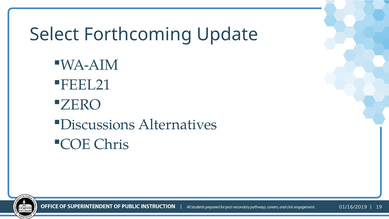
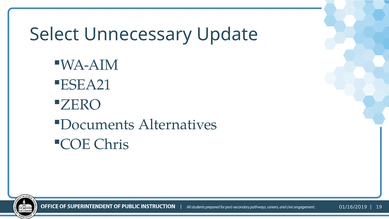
Forthcoming: Forthcoming -> Unnecessary (138, 35)
FEEL21: FEEL21 -> ESEA21 (86, 85)
Discussions: Discussions -> Documents (98, 124)
